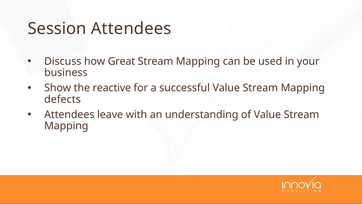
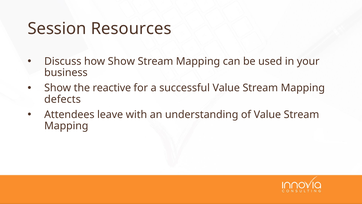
Session Attendees: Attendees -> Resources (131, 29)
how Great: Great -> Show (121, 61)
